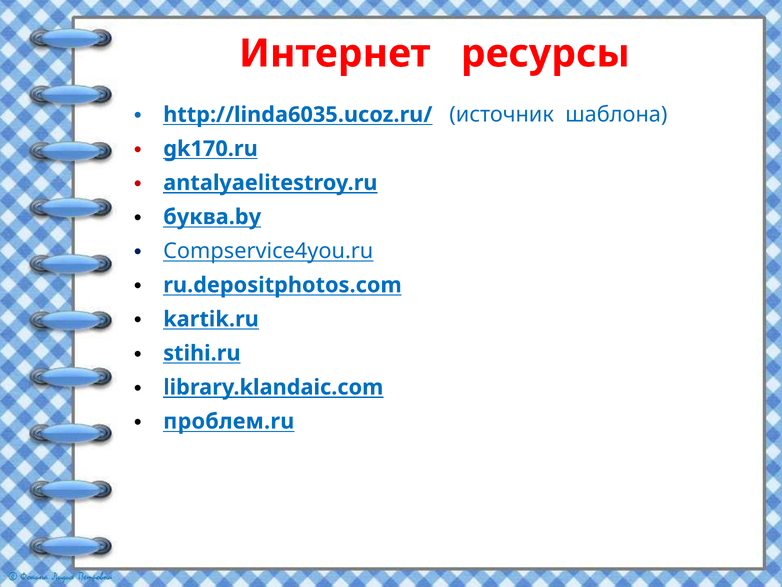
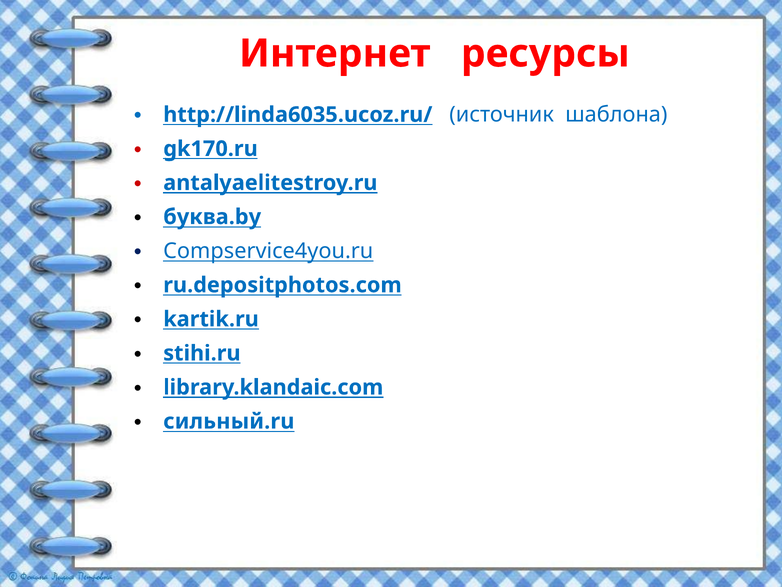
проблем.ru: проблем.ru -> сильный.ru (229, 421)
